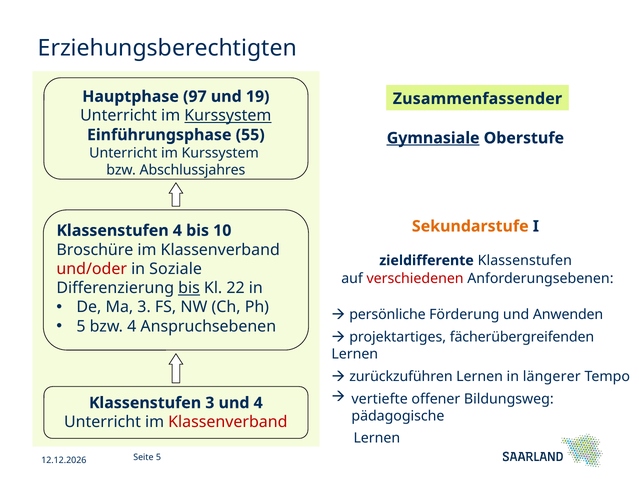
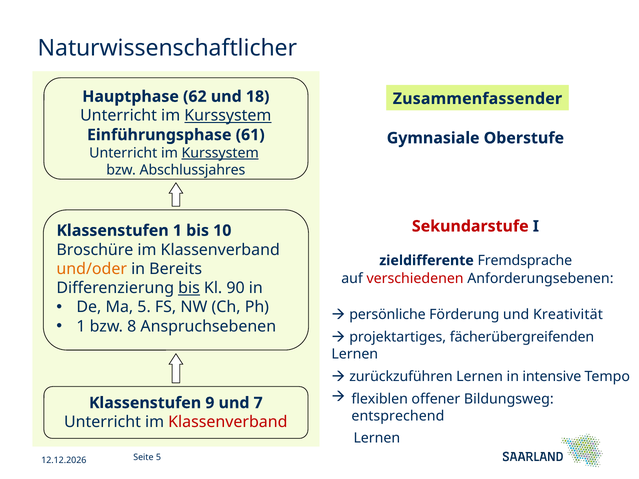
Erziehungsberechtigten: Erziehungsberechtigten -> Naturwissenschaftlicher (167, 48)
97: 97 -> 62 (195, 97)
19: 19 -> 18 (258, 97)
55: 55 -> 61 (250, 135)
Gymnasiale underline: present -> none (433, 138)
Kurssystem underline: none -> present (220, 153)
Sekundarstufe colour: orange -> red (470, 226)
Klassenstufen 4: 4 -> 1 (177, 231)
zieldifferente Klassenstufen: Klassenstufen -> Fremdsprache (525, 261)
und/oder colour: red -> orange (92, 269)
Soziale: Soziale -> Bereits (176, 269)
22: 22 -> 90 (236, 288)
Ma 3: 3 -> 5 (144, 307)
Anwenden: Anwenden -> Kreativität (568, 315)
5: 5 -> 1 (81, 327)
bzw 4: 4 -> 8 (132, 327)
längerer: längerer -> intensive (552, 377)
vertiefte: vertiefte -> flexiblen (380, 399)
Klassenstufen 3: 3 -> 9 (210, 403)
und 4: 4 -> 7 (258, 403)
pädagogische: pädagogische -> entsprechend (398, 416)
